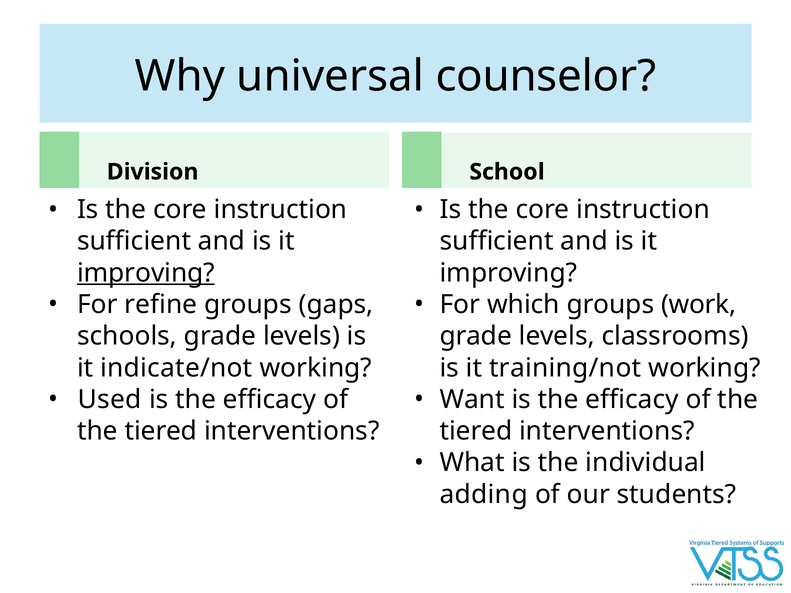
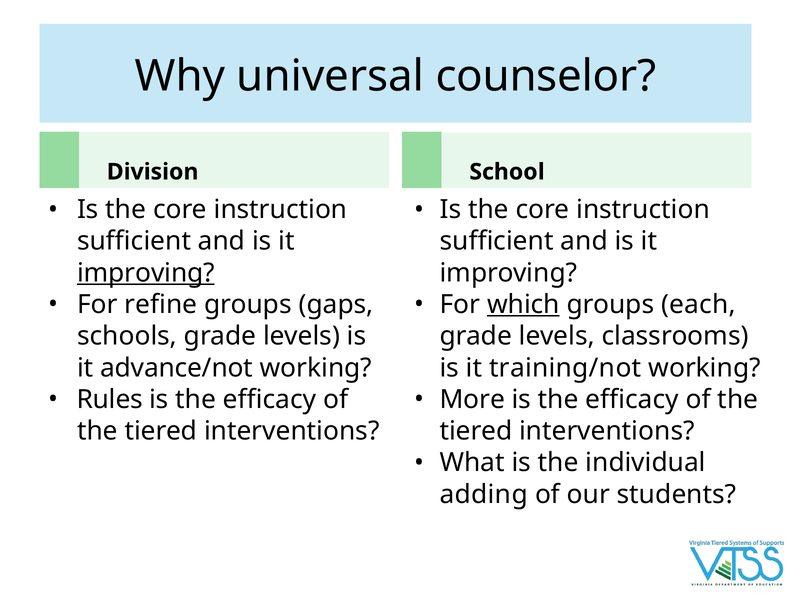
which underline: none -> present (523, 305)
work: work -> each (698, 305)
indicate/not: indicate/not -> advance/not (177, 368)
Used: Used -> Rules (110, 400)
Want: Want -> More (472, 400)
